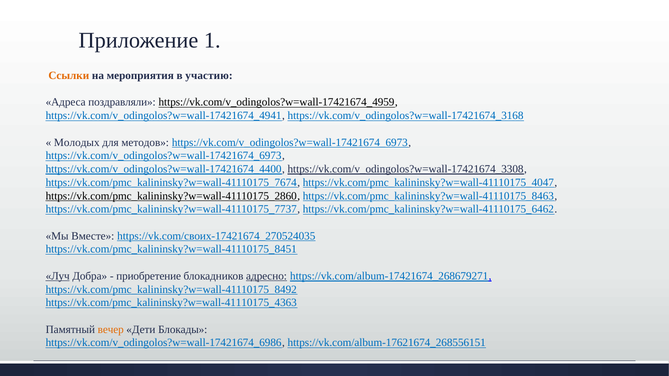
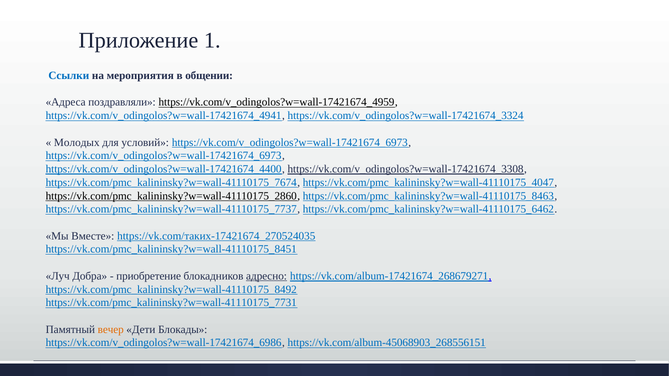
Ссылки colour: orange -> blue (69, 76)
участию: участию -> общении (209, 76)
https://vk.com/v_odingolos?w=wall-17421674_3168: https://vk.com/v_odingolos?w=wall-17421674_3168 -> https://vk.com/v_odingolos?w=wall-17421674_3324 (406, 116)
методов: методов -> условий (145, 143)
https://vk.com/своих-17421674_270524035: https://vk.com/своих-17421674_270524035 -> https://vk.com/таких-17421674_270524035 (216, 236)
Луч underline: present -> none (58, 276)
https://vk.com/pmc_kalininsky?w=wall-41110175_4363: https://vk.com/pmc_kalininsky?w=wall-41110175_4363 -> https://vk.com/pmc_kalininsky?w=wall-41110175_7731 (171, 303)
https://vk.com/album-17621674_268556151: https://vk.com/album-17621674_268556151 -> https://vk.com/album-45068903_268556151 (387, 343)
